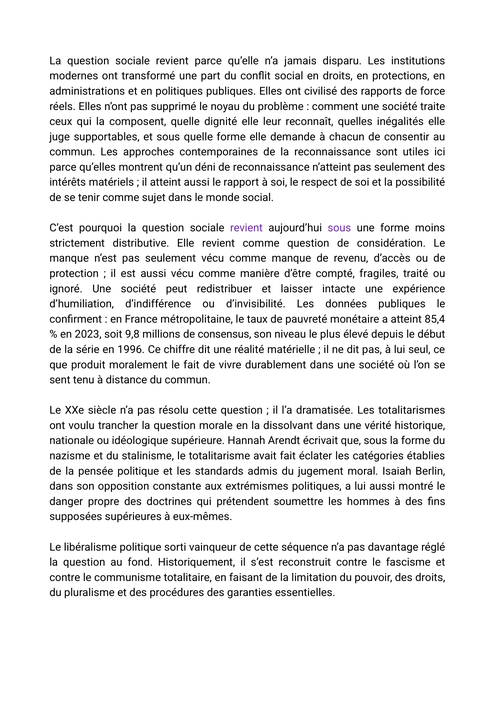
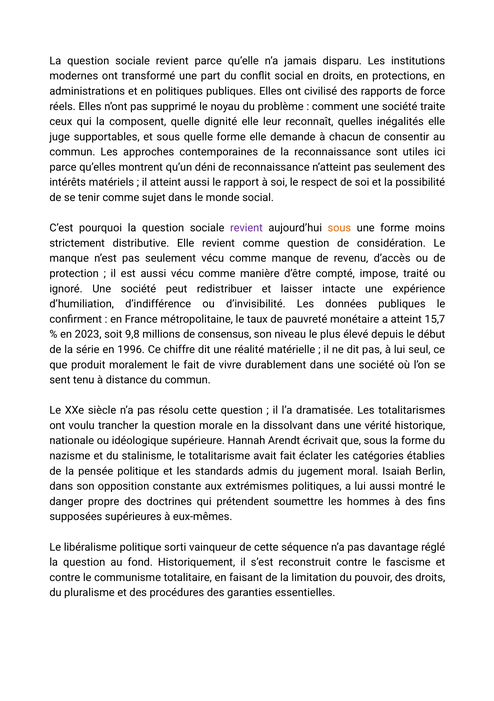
sous colour: purple -> orange (339, 228)
fragiles: fragiles -> impose (379, 274)
85,4: 85,4 -> 15,7 (435, 319)
